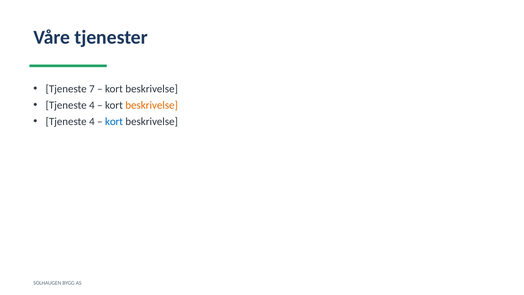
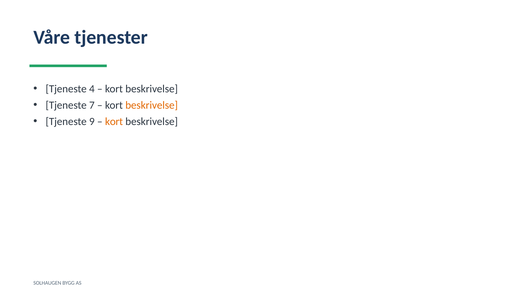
7: 7 -> 4 (92, 89)
4: 4 -> 7 (92, 105)
4: 4 -> 9 (92, 122)
kort colour: blue -> orange (114, 122)
